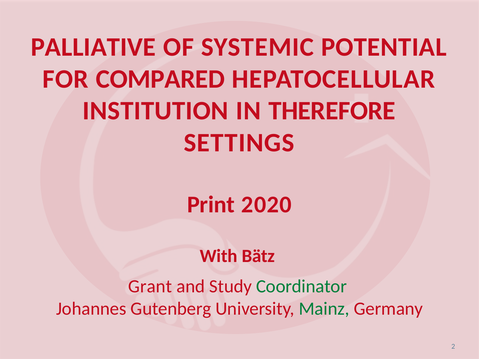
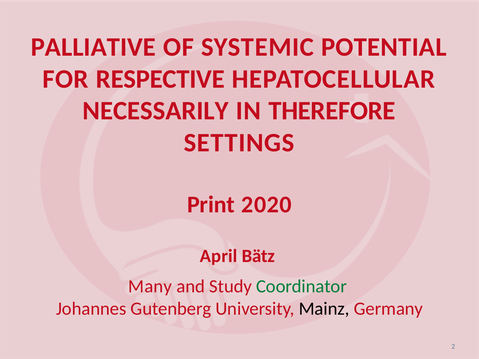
COMPARED: COMPARED -> RESPECTIVE (160, 79)
INSTITUTION: INSTITUTION -> NECESSARILY (156, 111)
With: With -> April (219, 256)
Grant: Grant -> Many (150, 286)
Mainz colour: green -> black (324, 309)
